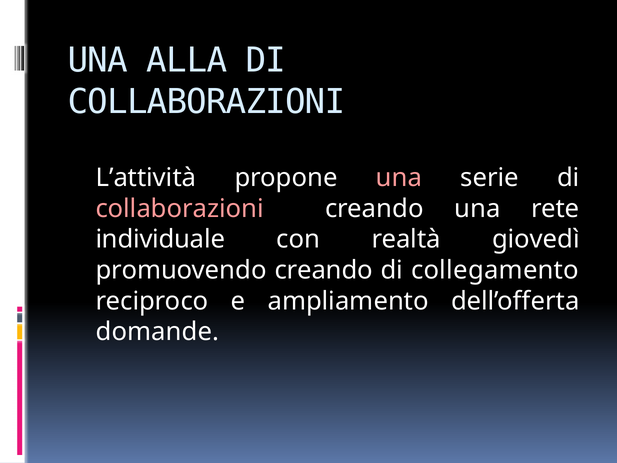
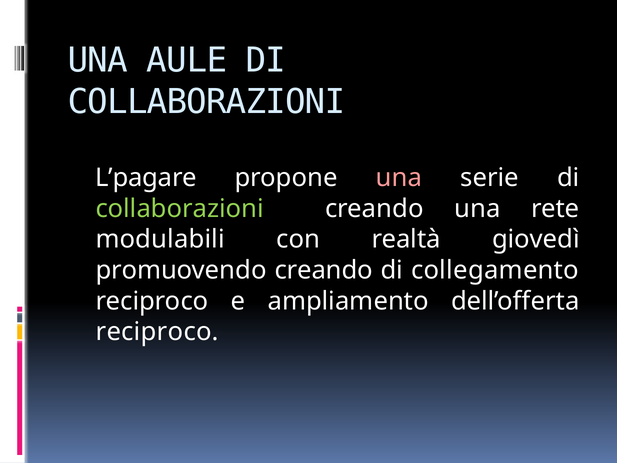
ALLA: ALLA -> AULE (187, 61)
L’attività: L’attività -> L’pagare (146, 178)
collaborazioni colour: pink -> light green (180, 208)
individuale: individuale -> modulabili (160, 239)
domande: domande -> reciproco (157, 332)
